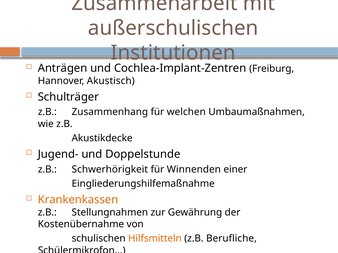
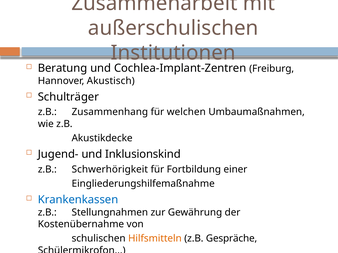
Anträgen: Anträgen -> Beratung (63, 68)
Doppelstunde: Doppelstunde -> Inklusionskind (143, 154)
Winnenden: Winnenden -> Fortbildung (194, 170)
Krankenkassen colour: orange -> blue (78, 200)
Berufliche: Berufliche -> Gespräche (232, 239)
